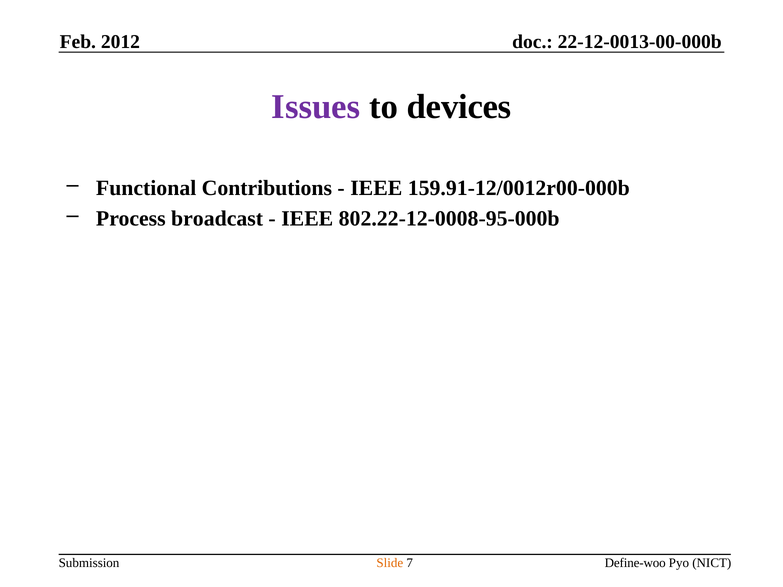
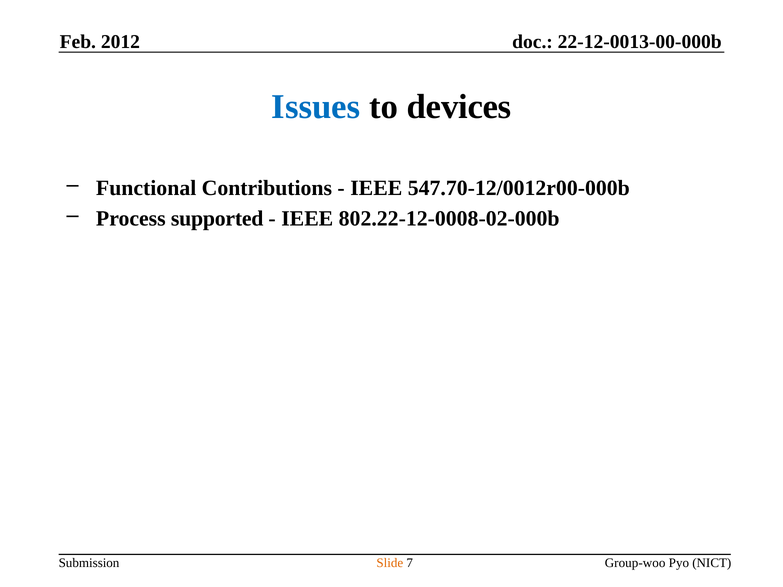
Issues colour: purple -> blue (316, 107)
159.91-12/0012r00-000b: 159.91-12/0012r00-000b -> 547.70-12/0012r00-000b (519, 188)
broadcast: broadcast -> supported (217, 219)
802.22-12-0008-95-000b: 802.22-12-0008-95-000b -> 802.22-12-0008-02-000b (449, 219)
Define-woo: Define-woo -> Group-woo (635, 563)
